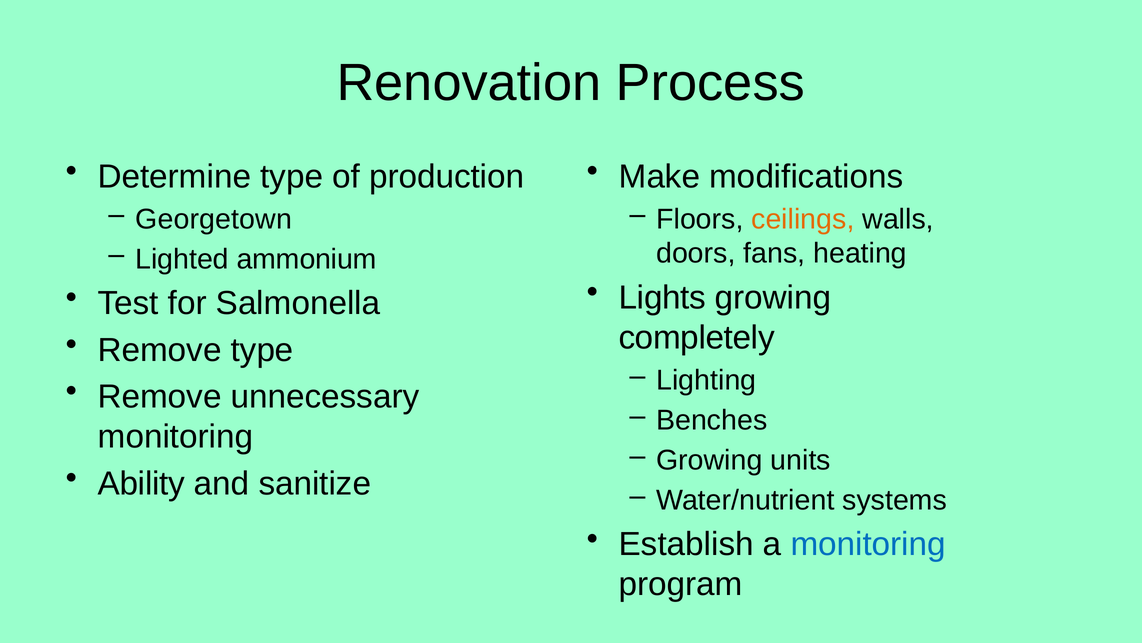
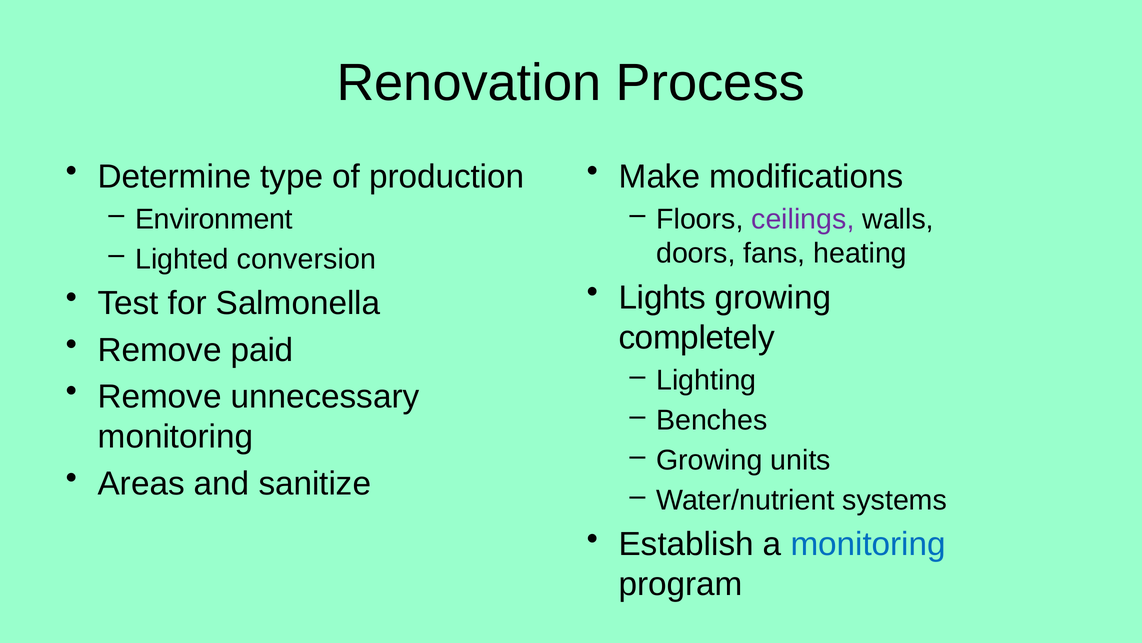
Georgetown: Georgetown -> Environment (214, 219)
ceilings colour: orange -> purple (803, 219)
ammonium: ammonium -> conversion (306, 259)
Remove type: type -> paid (262, 350)
Ability: Ability -> Areas (141, 483)
